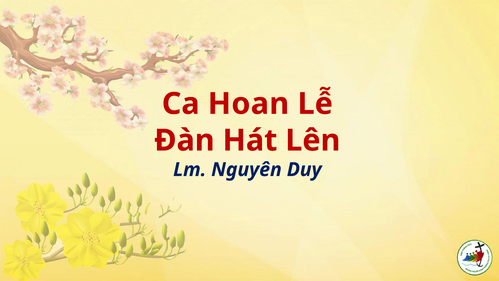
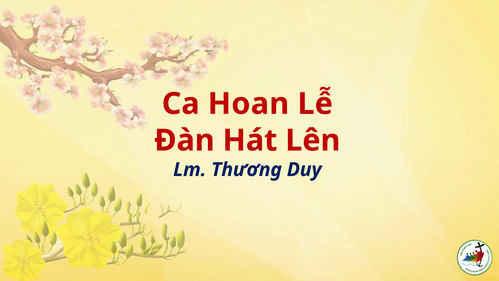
Nguyên: Nguyên -> Thương (247, 169)
